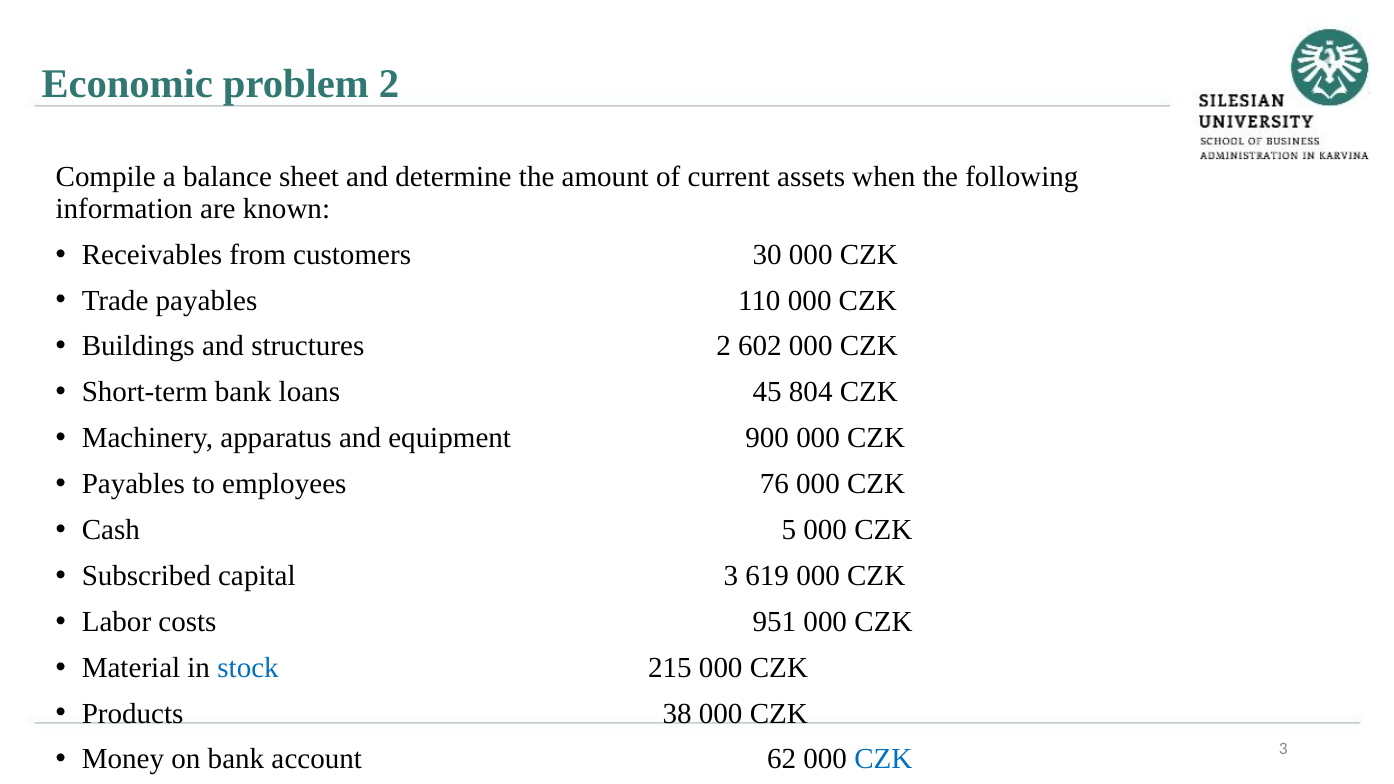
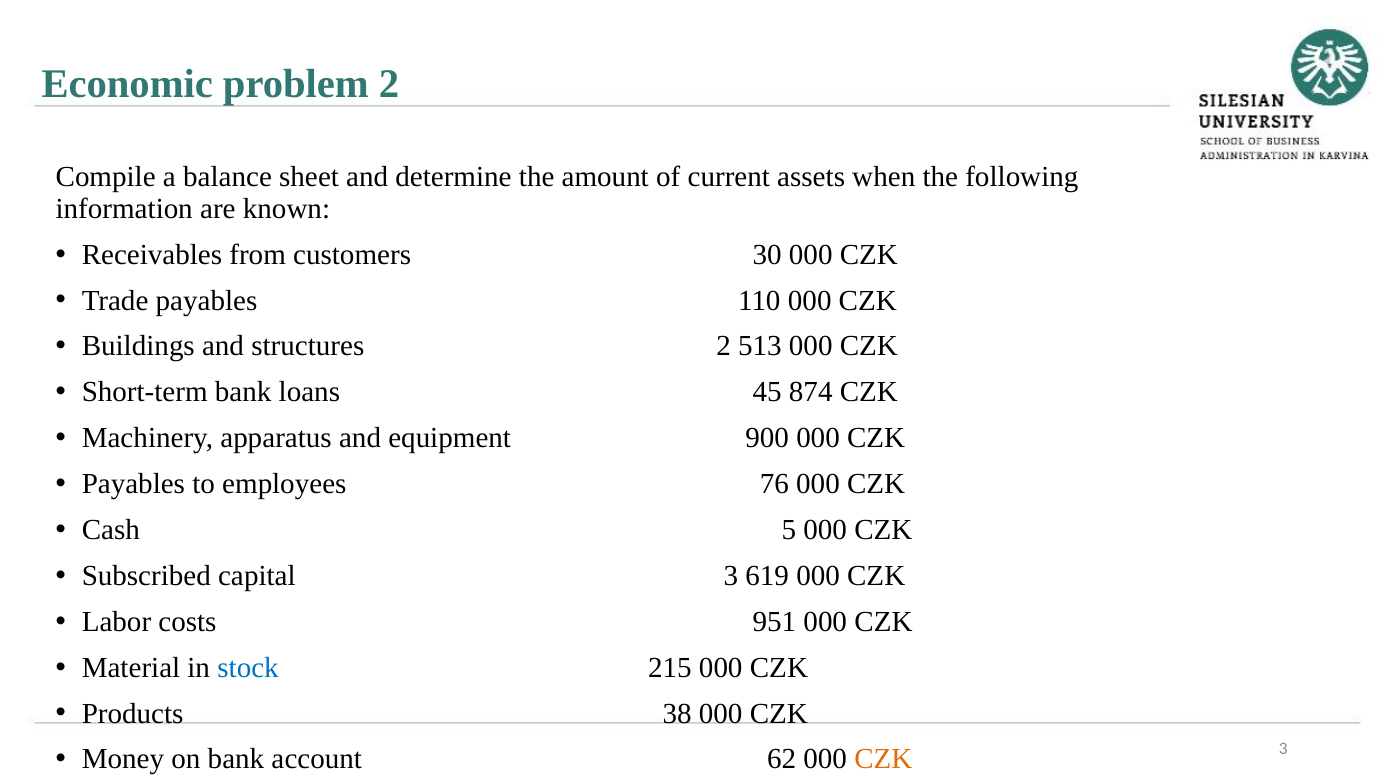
602: 602 -> 513 (760, 346)
804: 804 -> 874 (811, 392)
CZK colour: blue -> orange (883, 760)
